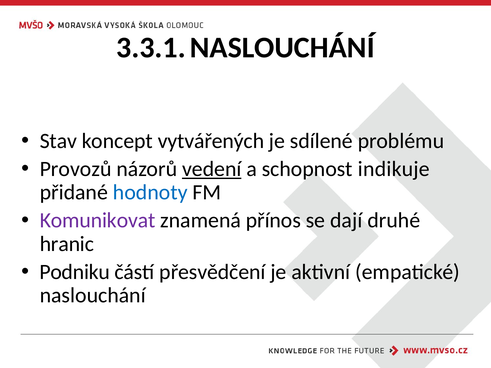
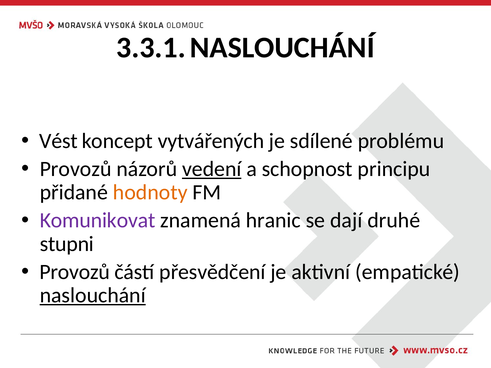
Stav: Stav -> Vést (58, 141)
indikuje: indikuje -> principu (394, 169)
hodnoty colour: blue -> orange (150, 193)
přínos: přínos -> hranic (273, 220)
hranic: hranic -> stupni (67, 244)
Podniku: Podniku -> Provozů (75, 272)
naslouchání underline: none -> present (93, 296)
